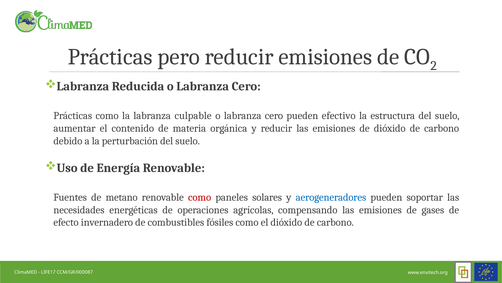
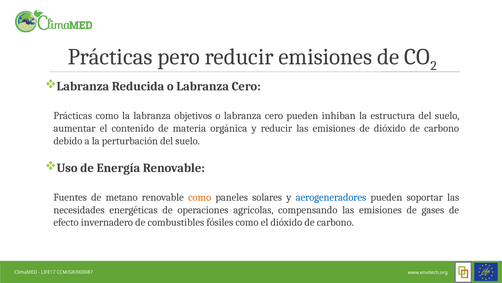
culpable: culpable -> objetivos (193, 116)
efectivo: efectivo -> inhiban (339, 116)
como colour: red -> orange (200, 197)
